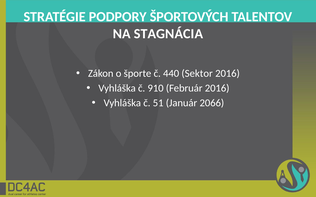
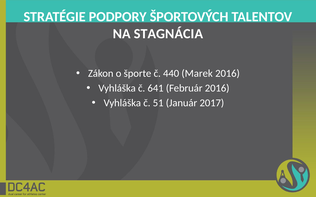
Sektor: Sektor -> Marek (197, 74)
910: 910 -> 641 (156, 88)
2066: 2066 -> 2017 (212, 103)
